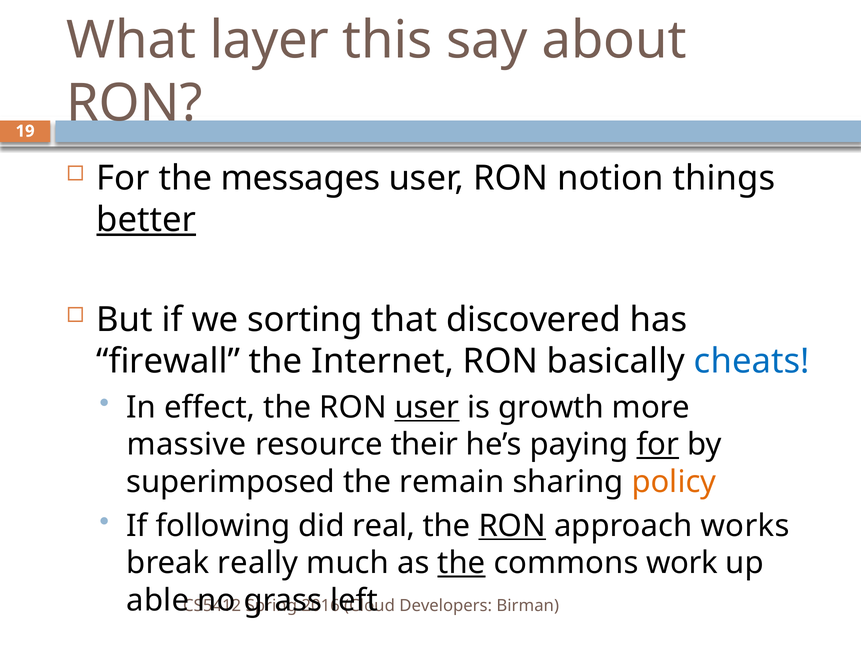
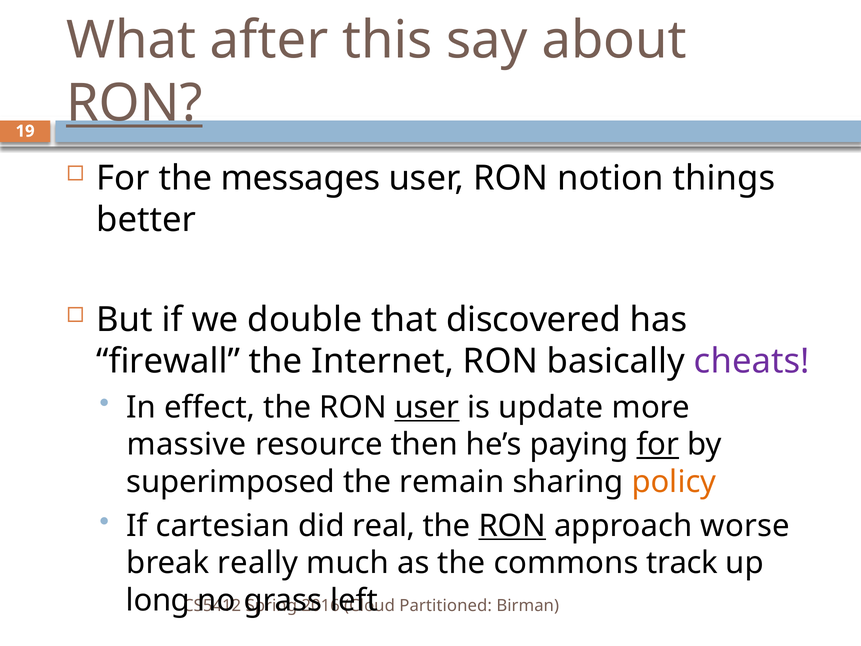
layer: layer -> after (269, 40)
RON underline: none -> present (134, 103)
better underline: present -> none (146, 220)
sorting: sorting -> double (305, 320)
cheats colour: blue -> purple (752, 361)
growth: growth -> update (551, 407)
their: their -> then (424, 444)
following: following -> cartesian (223, 526)
works: works -> worse (745, 526)
the underline: present -> none (461, 563)
work: work -> track (682, 563)
able: able -> long (158, 600)
Developers: Developers -> Partitioned (446, 605)
